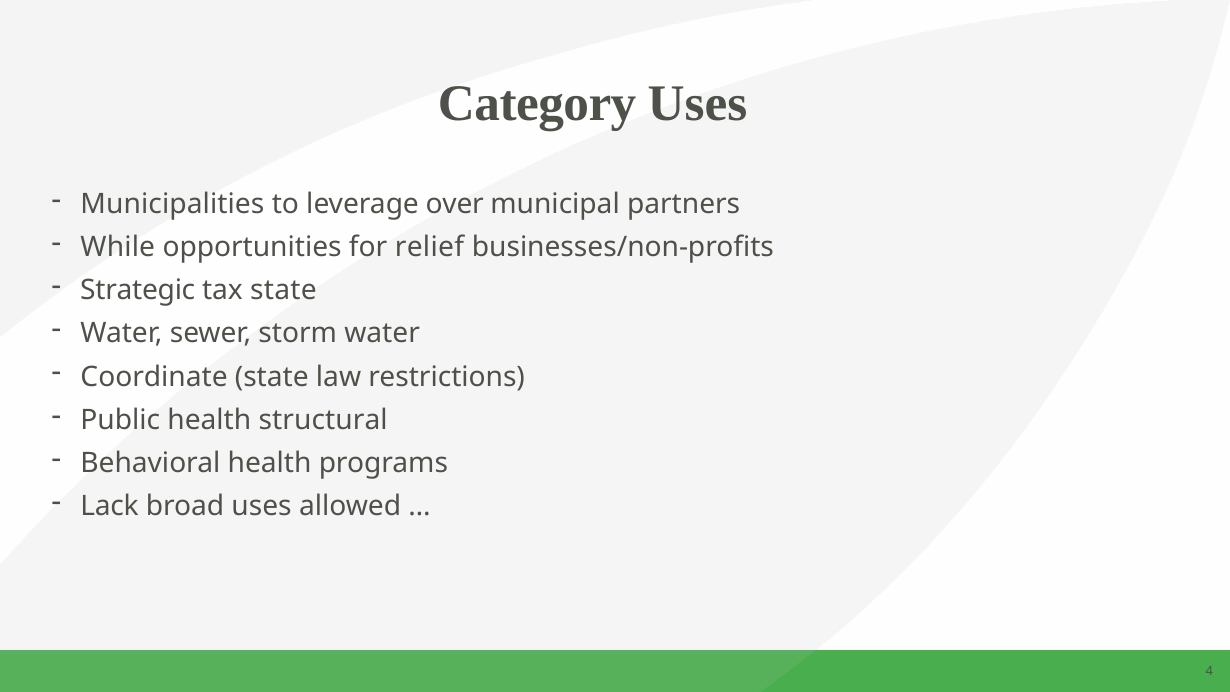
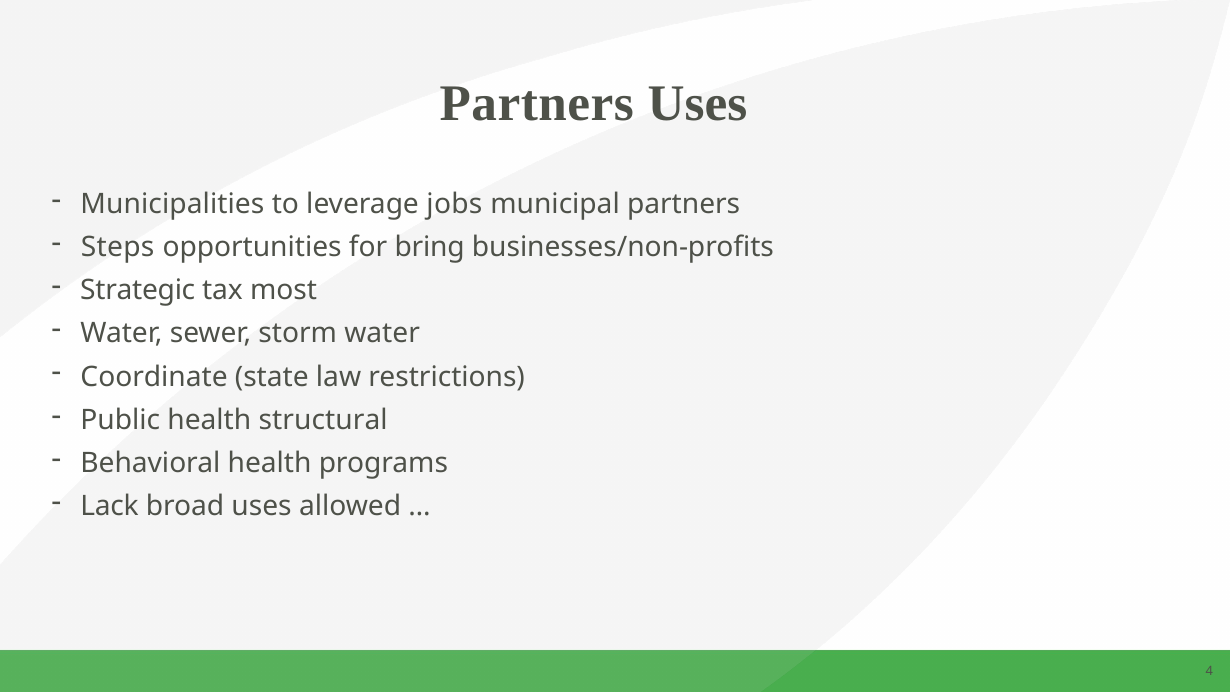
Category: Category -> Partners (537, 103)
over: over -> jobs (454, 204)
While: While -> Steps (118, 247)
relief: relief -> bring (430, 247)
tax state: state -> most (284, 290)
